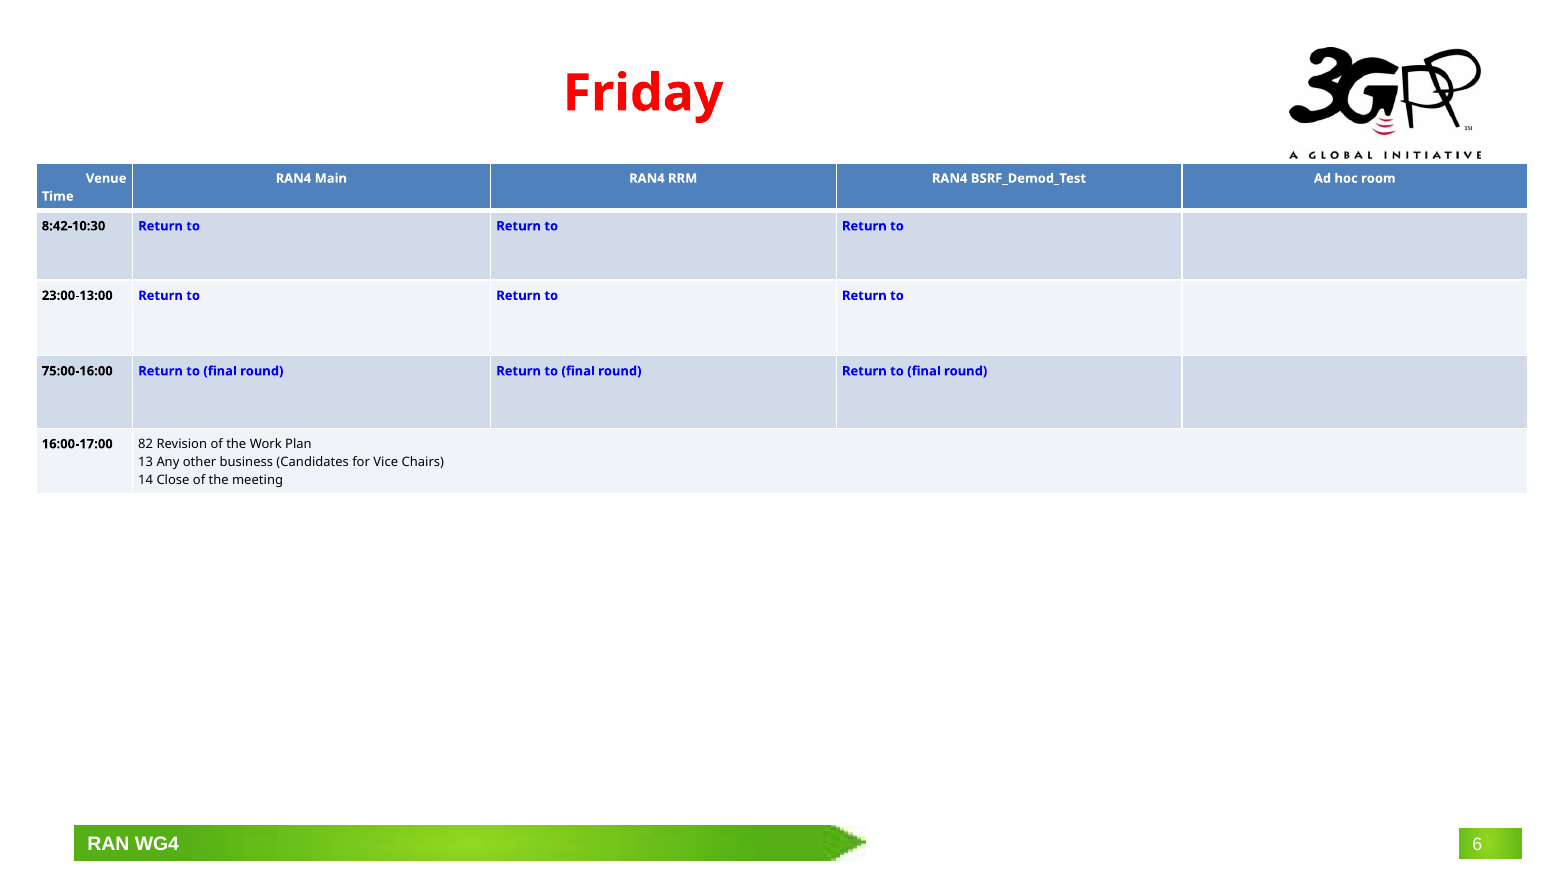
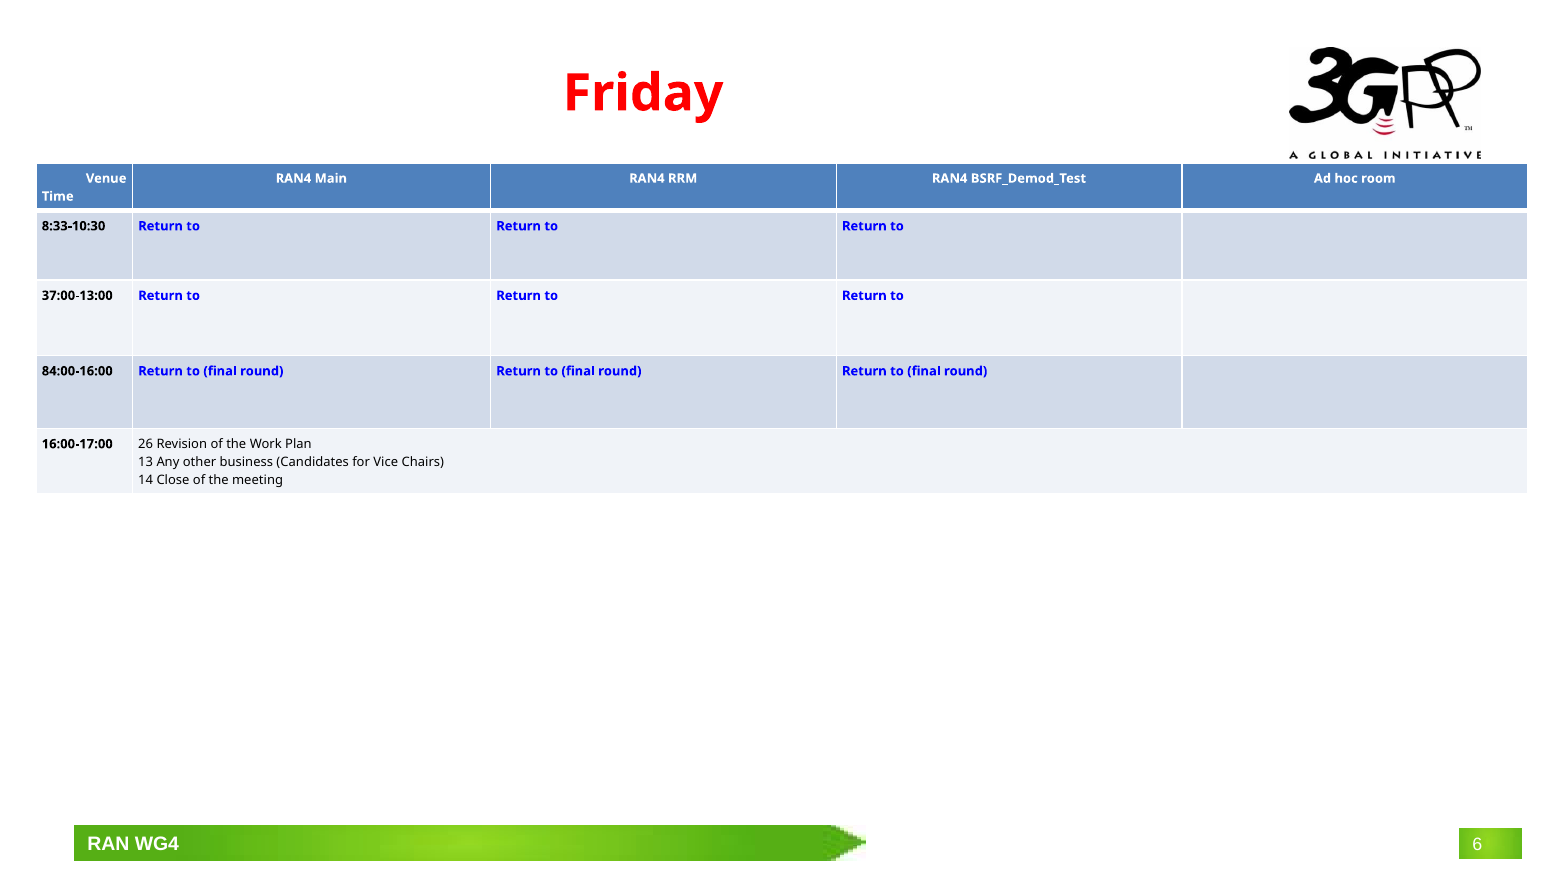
8:42-10:30: 8:42-10:30 -> 8:33-10:30 (74, 226)
23:00-13:00: 23:00-13:00 -> 37:00-13:00 (77, 295)
75:00-16:00: 75:00-16:00 -> 84:00-16:00 (77, 371)
82: 82 -> 26 (146, 444)
